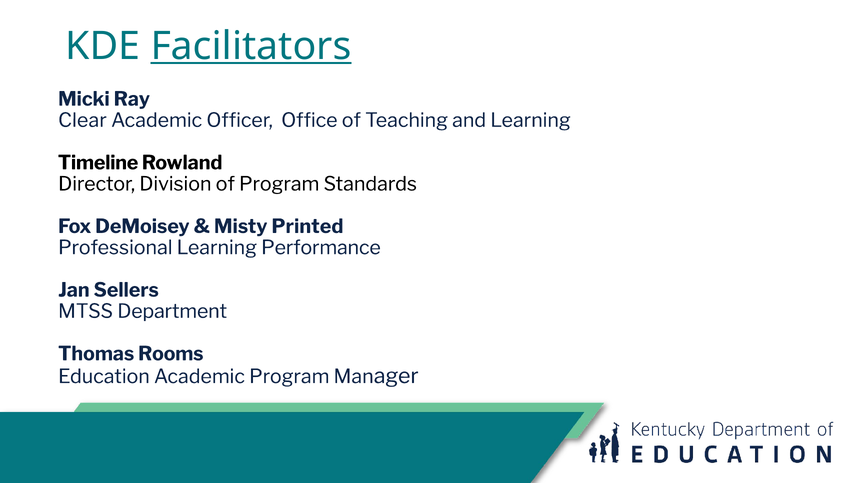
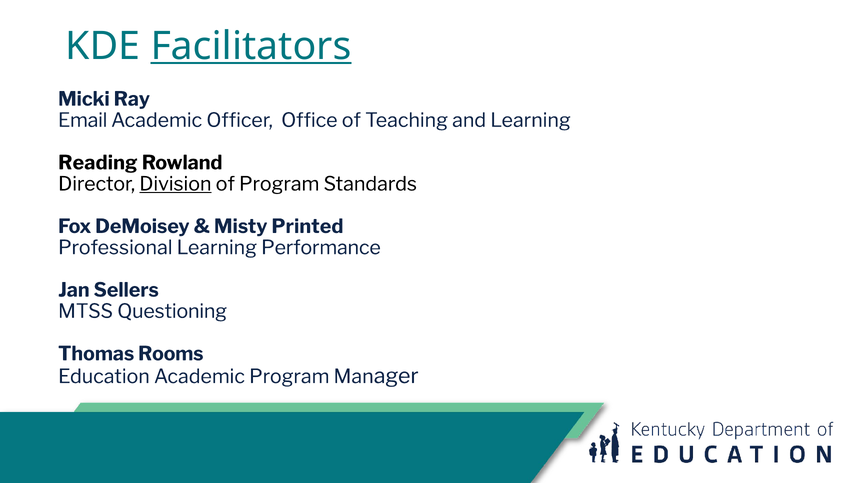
Clear: Clear -> Email (83, 120)
Timeline: Timeline -> Reading (98, 163)
Division underline: none -> present (175, 184)
Department: Department -> Questioning (172, 311)
